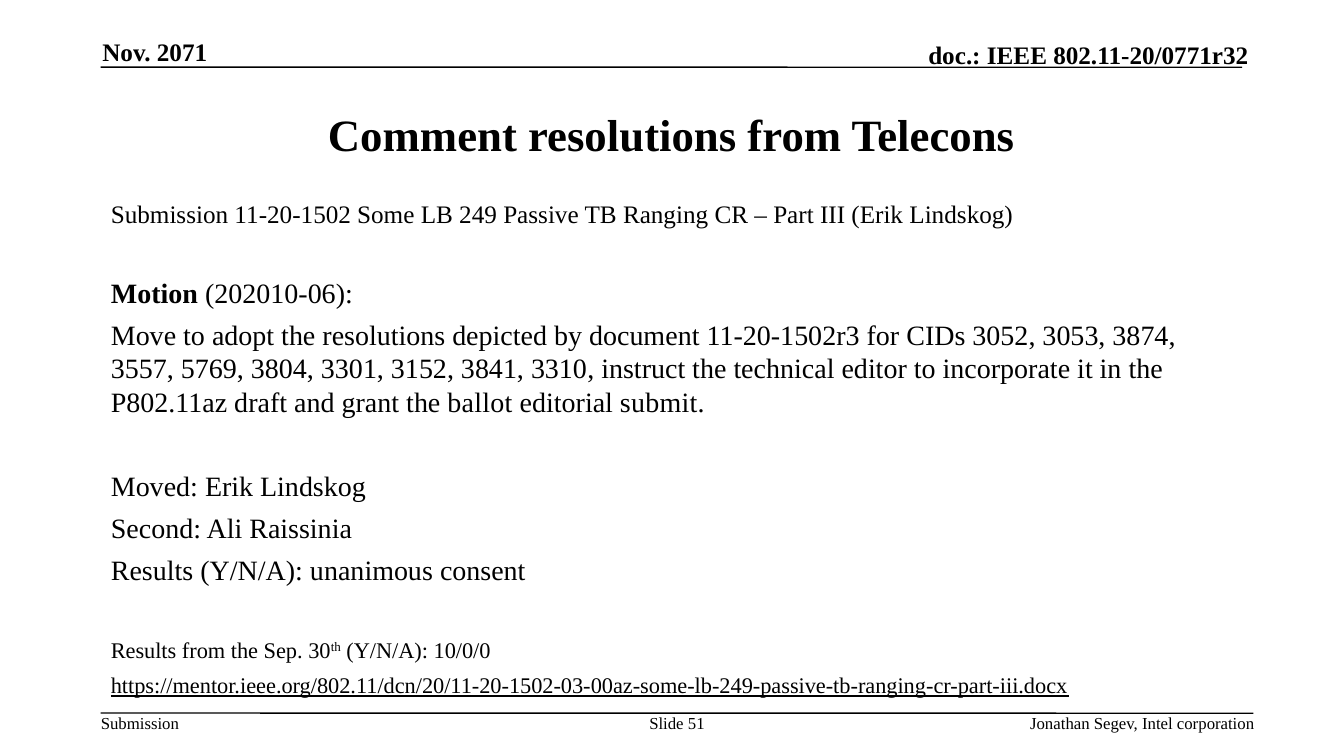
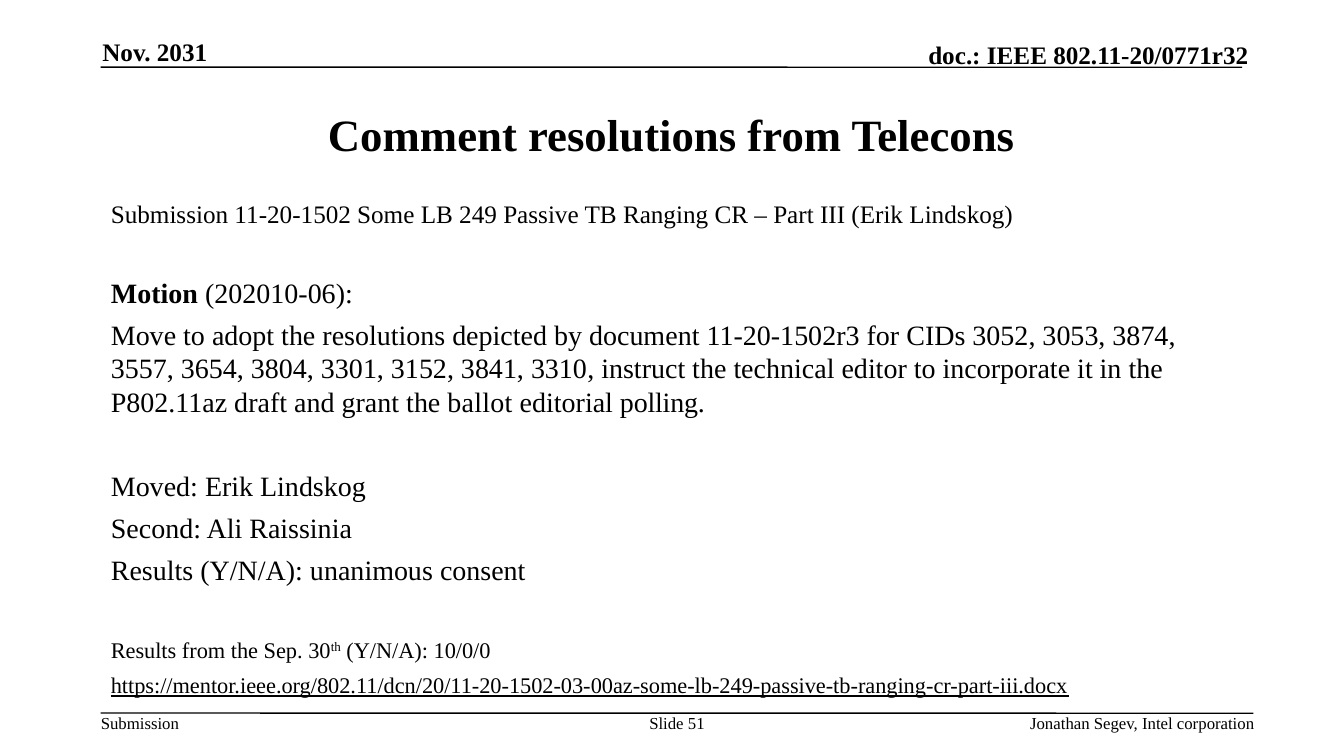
2071: 2071 -> 2031 (182, 53)
5769: 5769 -> 3654 (212, 370)
submit: submit -> polling (662, 403)
